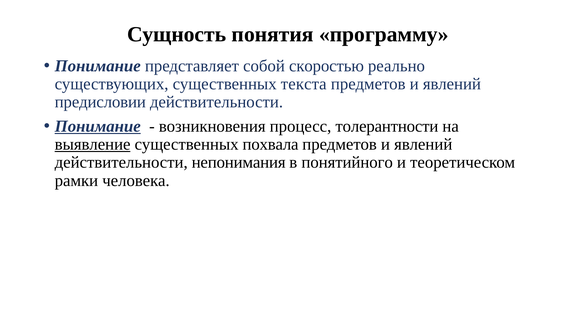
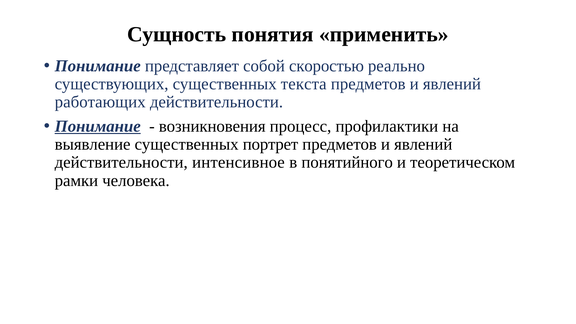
программу: программу -> применить (384, 34)
предисловии: предисловии -> работающих (100, 102)
толерантности: толерантности -> профилактики (387, 126)
выявление underline: present -> none (93, 144)
похвала: похвала -> портрет (271, 144)
непонимания: непонимания -> интенсивное (238, 162)
